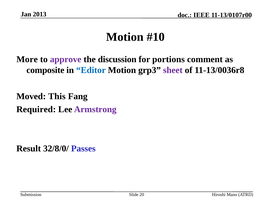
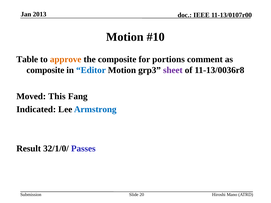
More: More -> Table (27, 59)
approve colour: purple -> orange (66, 59)
the discussion: discussion -> composite (117, 59)
Required: Required -> Indicated (36, 109)
Armstrong colour: purple -> blue (95, 109)
32/8/0/: 32/8/0/ -> 32/1/0/ (56, 149)
